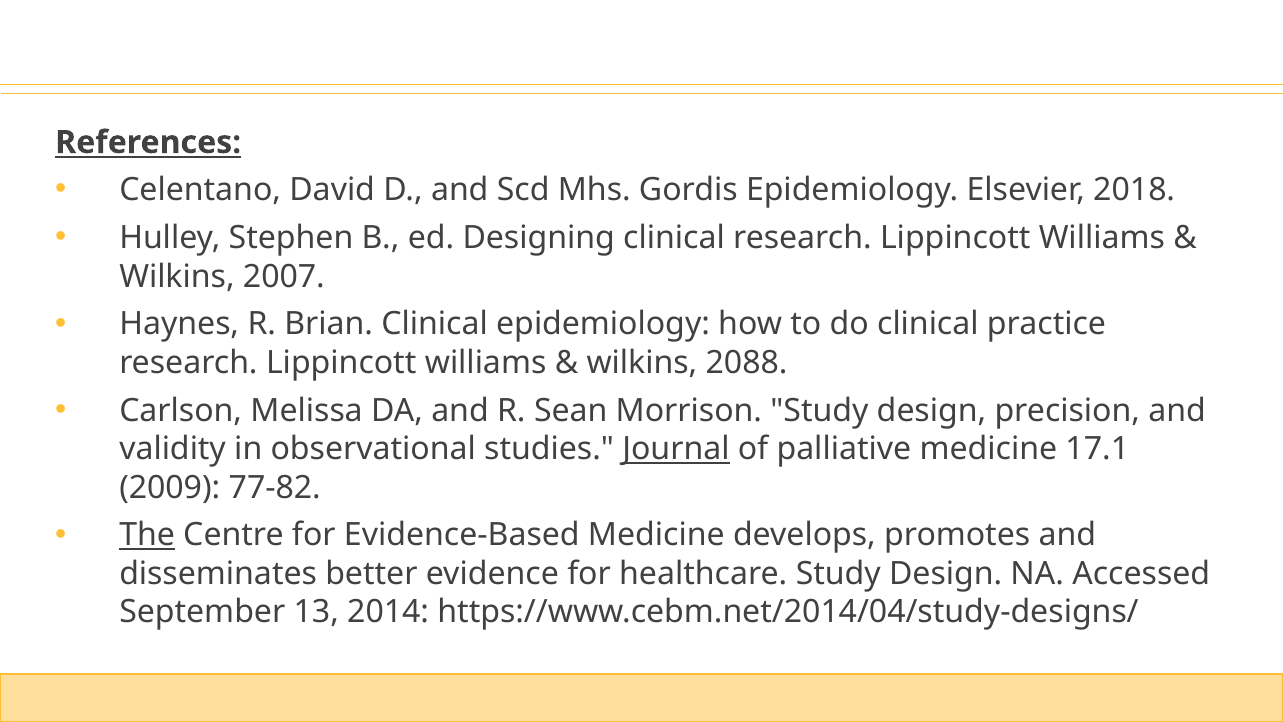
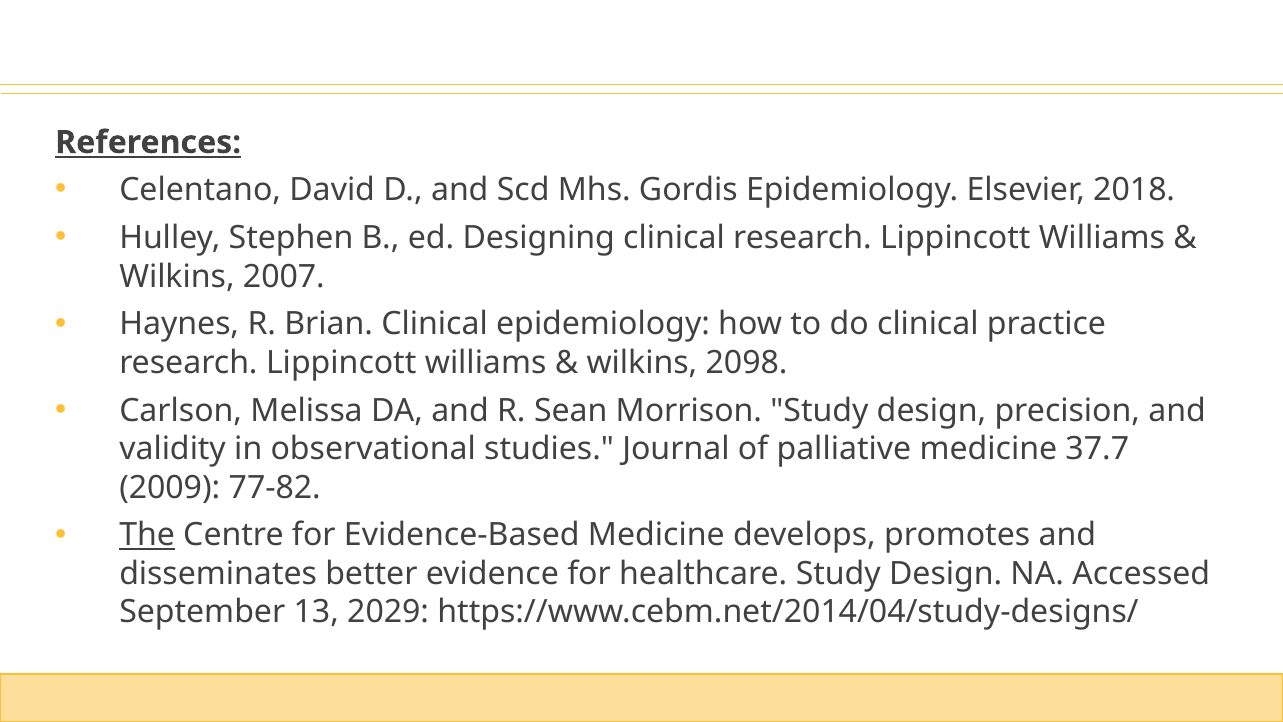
2088: 2088 -> 2098 (747, 363)
Journal underline: present -> none (676, 449)
17.1: 17.1 -> 37.7 (1097, 449)
2014: 2014 -> 2029 (388, 612)
